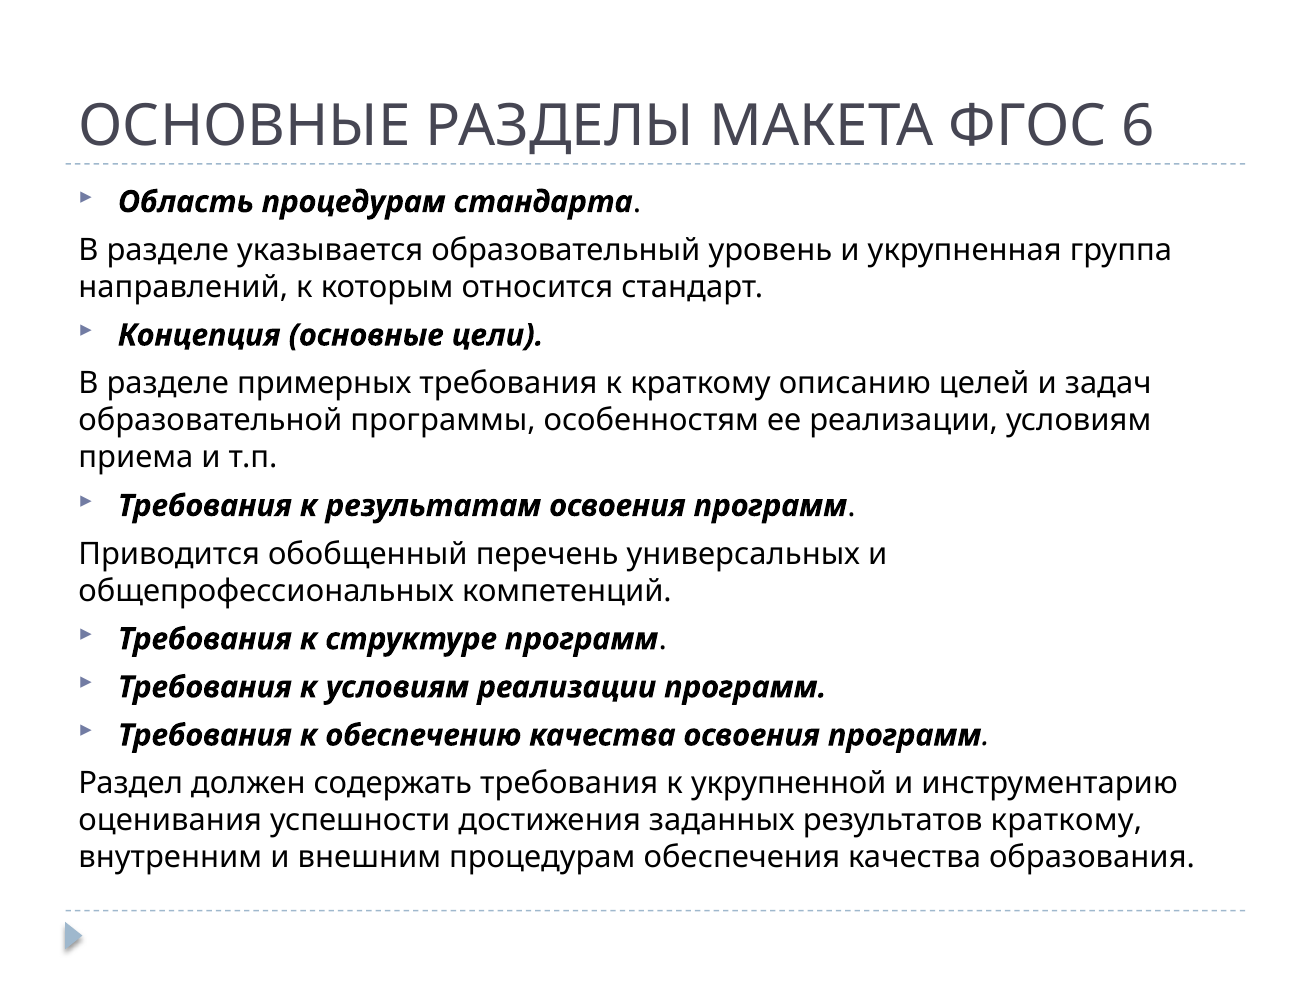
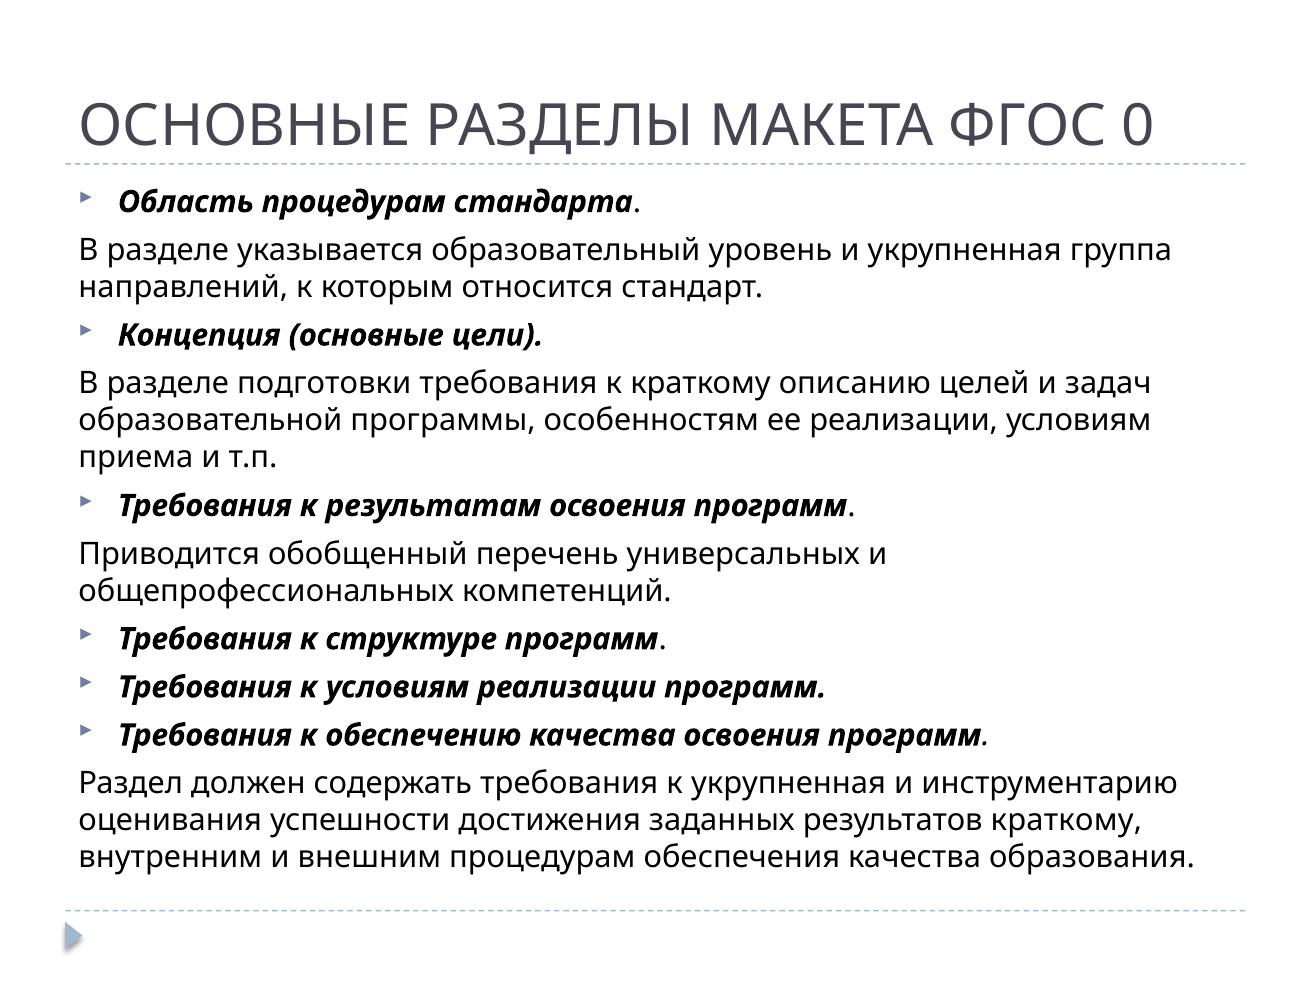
6: 6 -> 0 (1139, 126)
примерных: примерных -> подготовки (324, 383)
к укрупненной: укрупненной -> укрупненная (789, 784)
